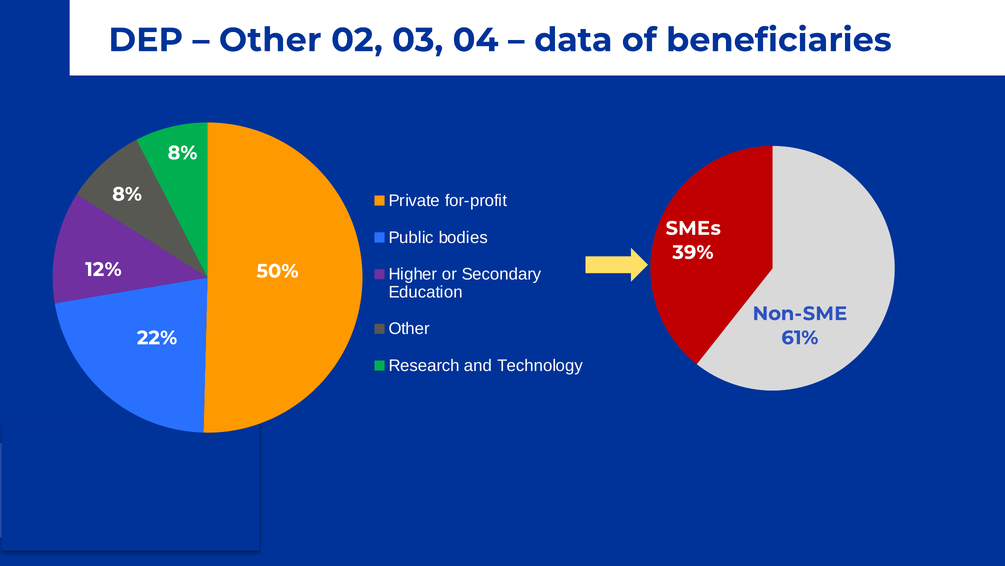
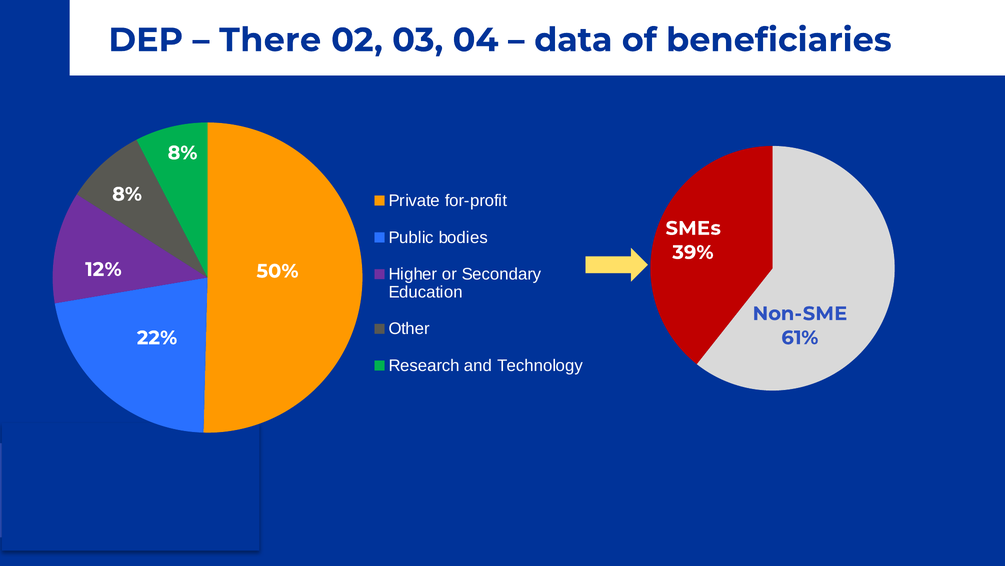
Other: Other -> There (270, 40)
